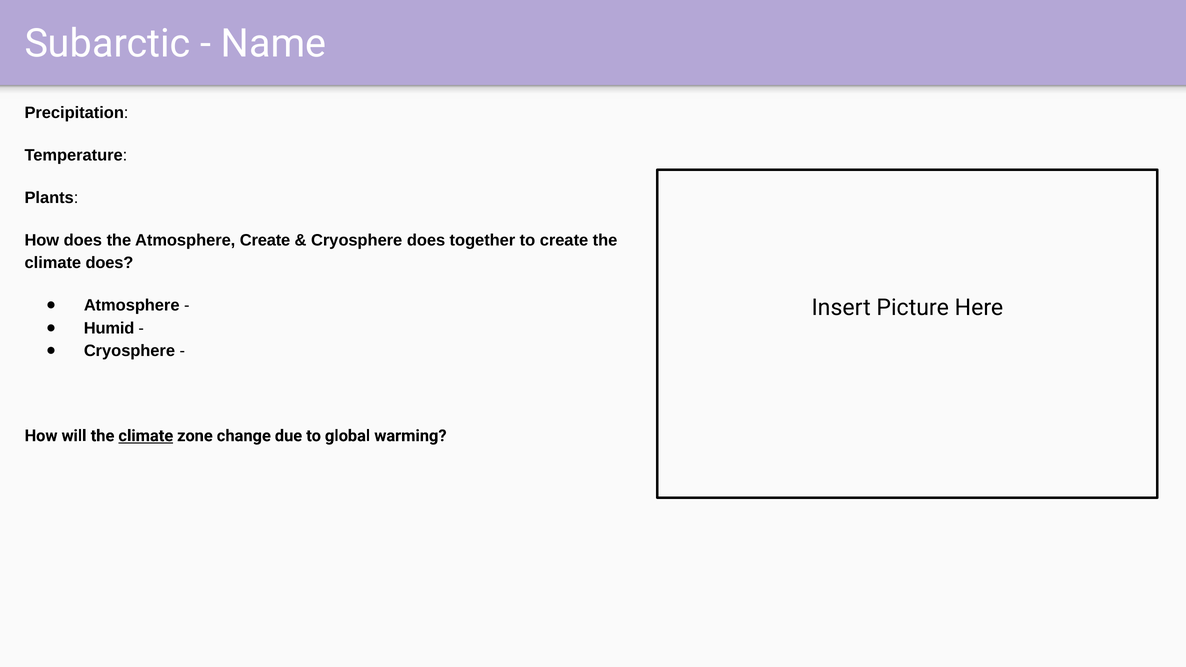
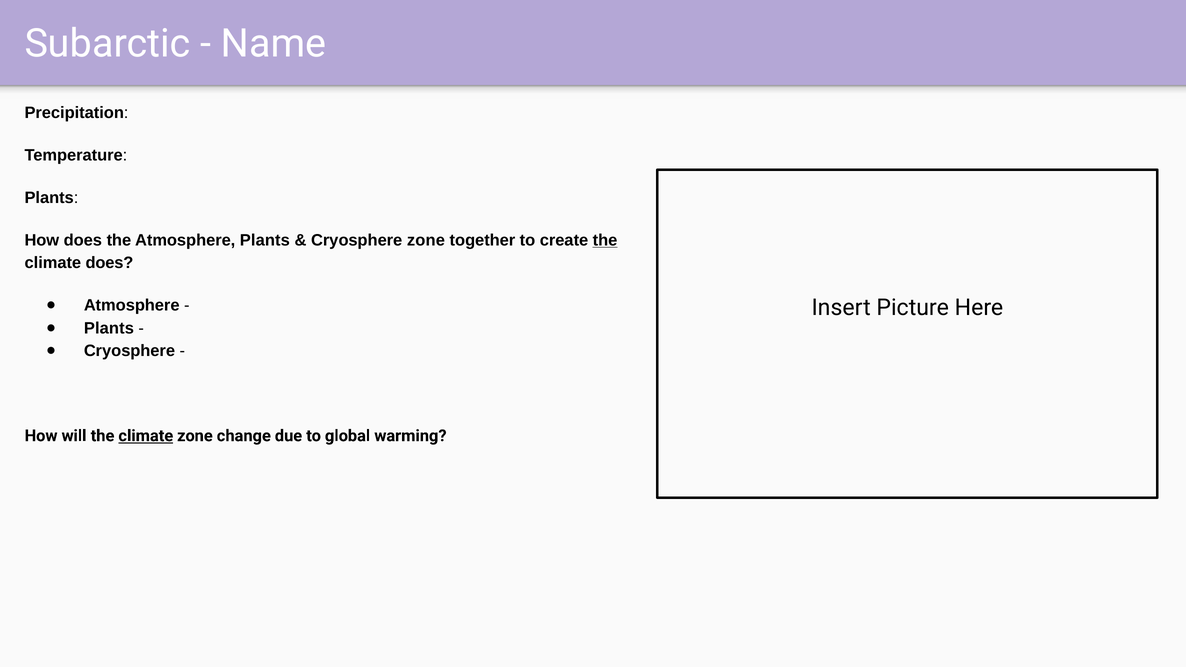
Atmosphere Create: Create -> Plants (265, 240)
Cryosphere does: does -> zone (426, 240)
the underline: none -> present (605, 240)
Humid: Humid -> Plants (109, 328)
